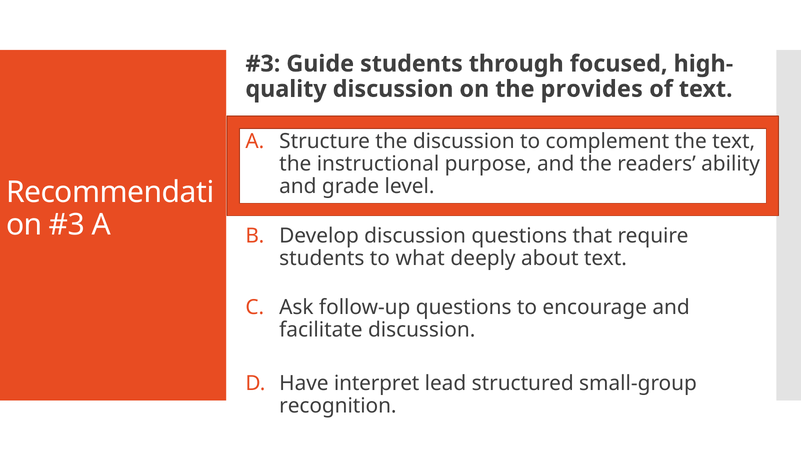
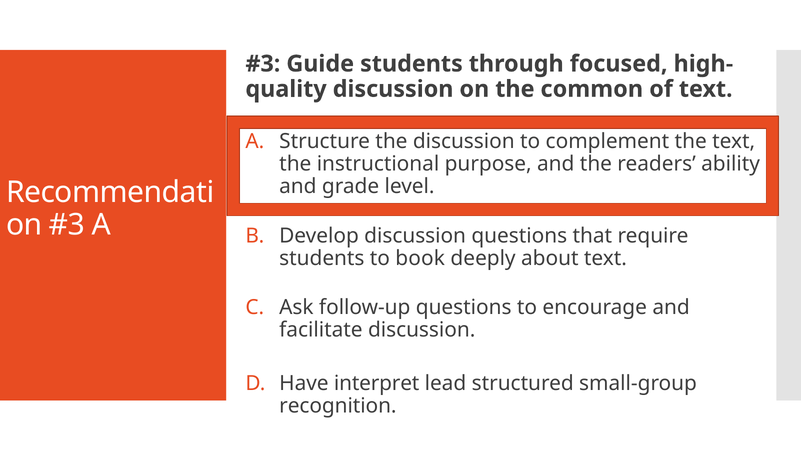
provides: provides -> common (592, 89)
what: what -> book (420, 258)
